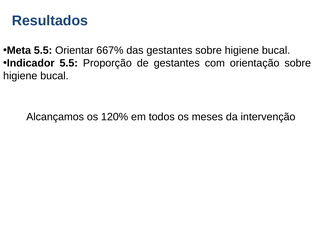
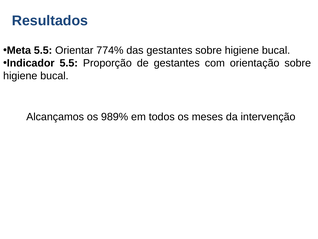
667%: 667% -> 774% (110, 50)
120%: 120% -> 989% (115, 117)
